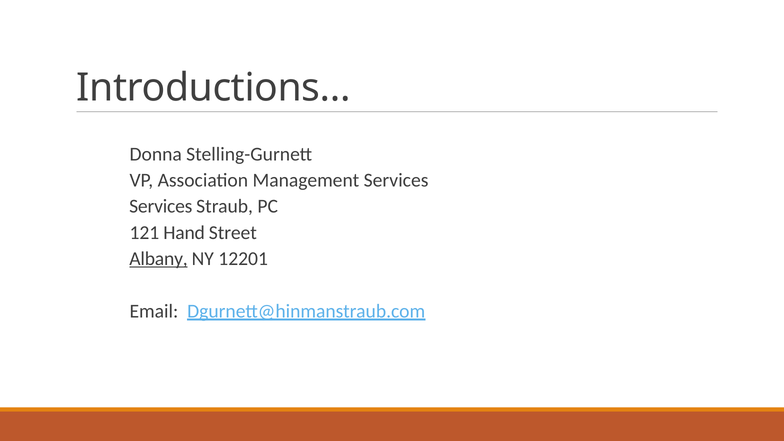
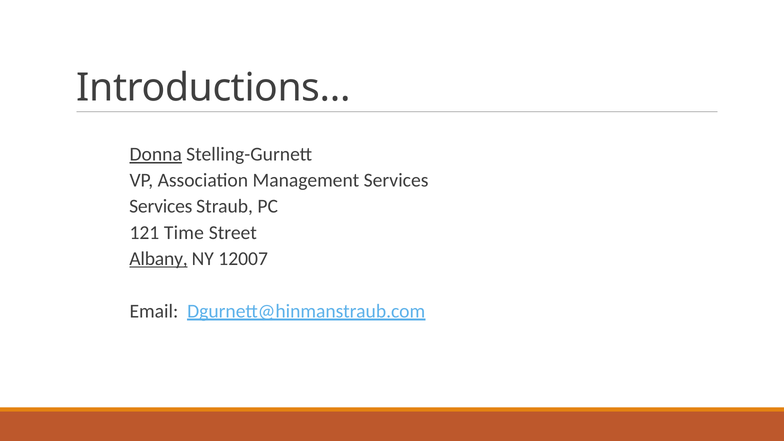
Donna underline: none -> present (156, 154)
Hand: Hand -> Time (184, 233)
12201: 12201 -> 12007 (243, 259)
